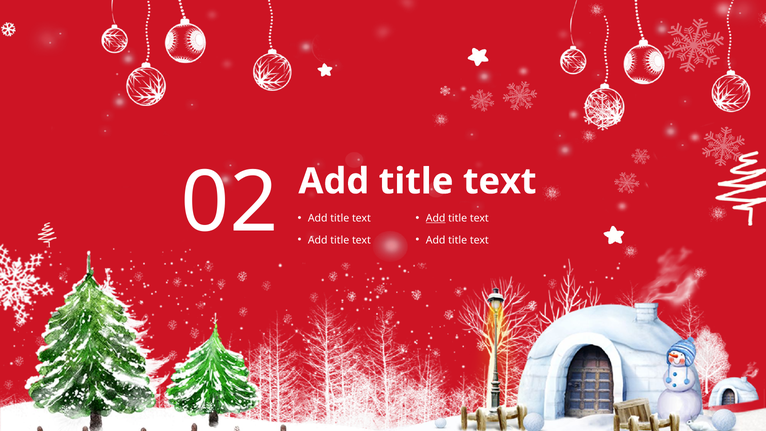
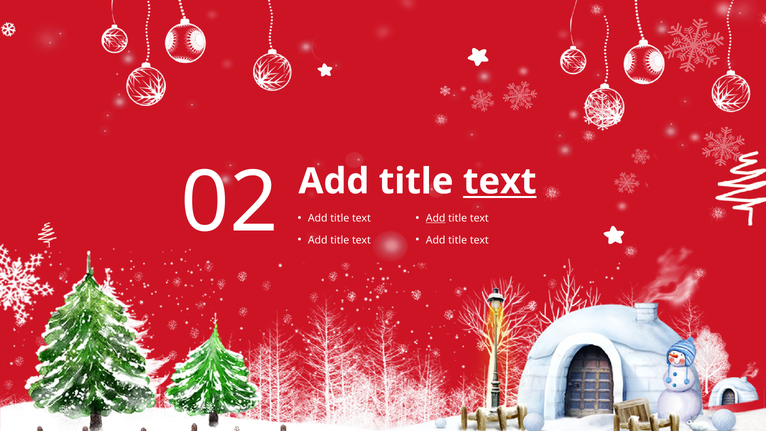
text underline: none -> present (500, 181)
